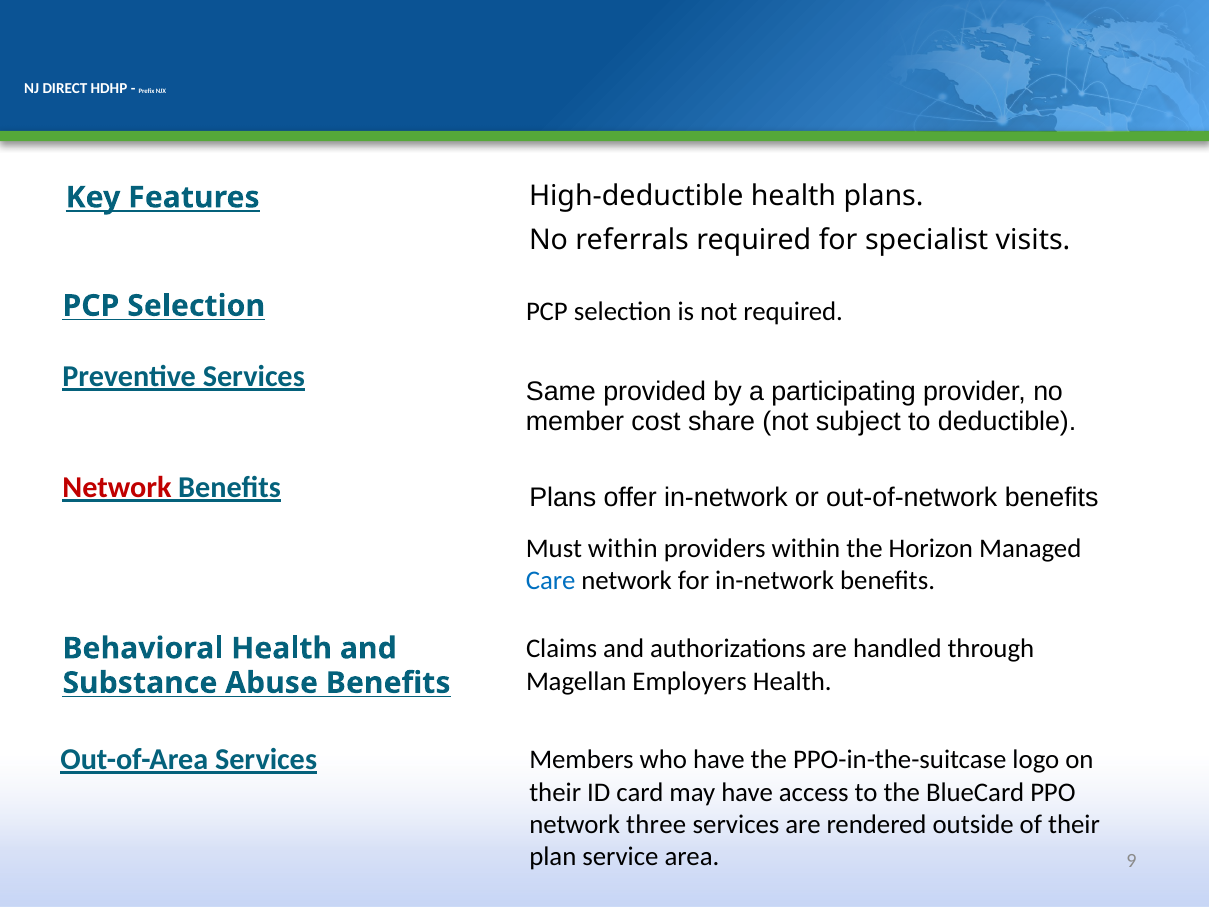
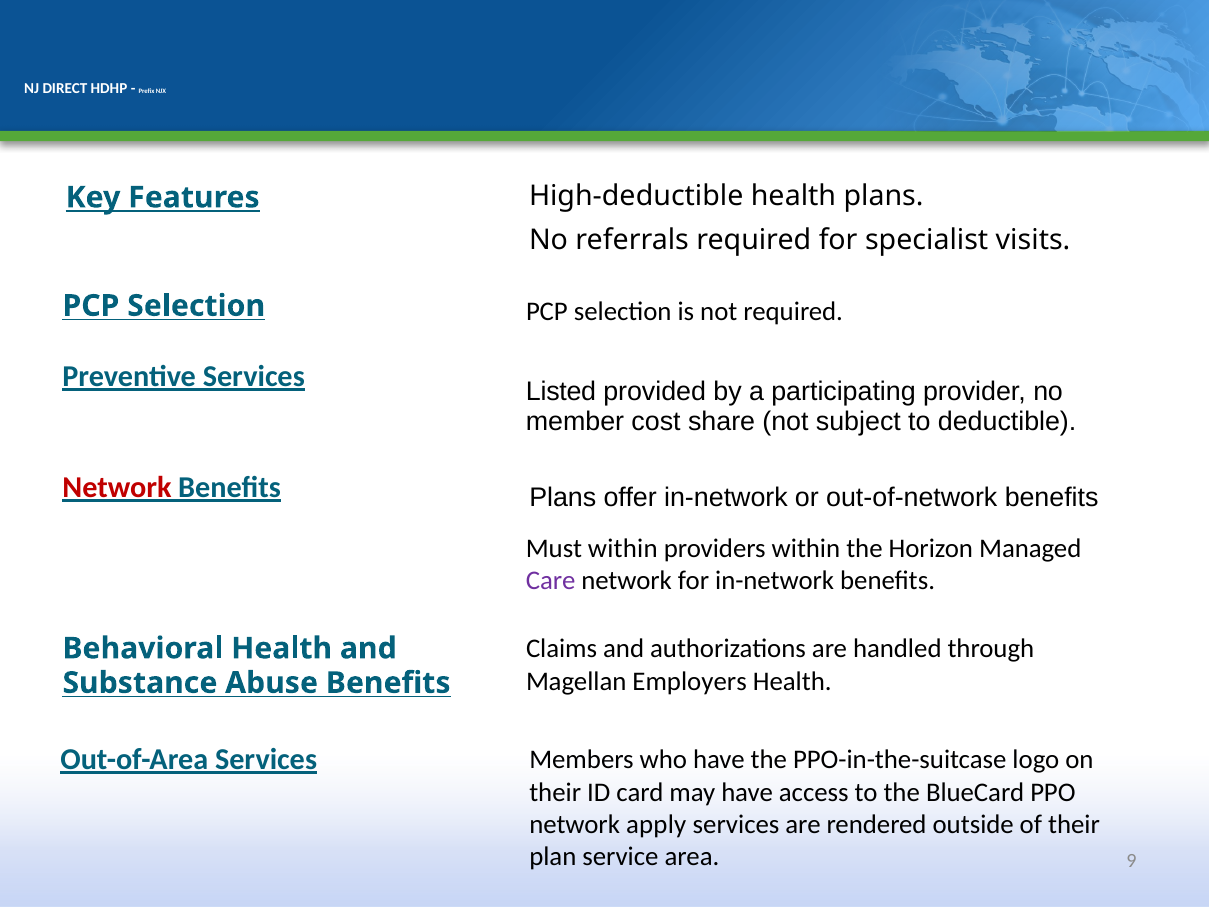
Same: Same -> Listed (561, 391)
Care colour: blue -> purple (551, 580)
three: three -> apply (656, 824)
